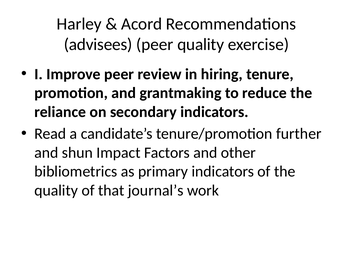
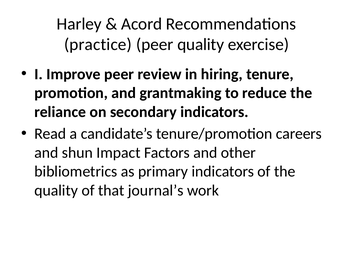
advisees: advisees -> practice (98, 44)
further: further -> careers (299, 134)
